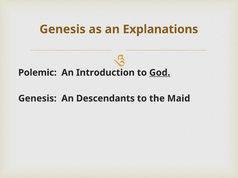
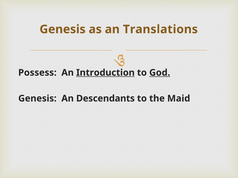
Explanations: Explanations -> Translations (160, 29)
Polemic: Polemic -> Possess (37, 73)
Introduction underline: none -> present (105, 73)
